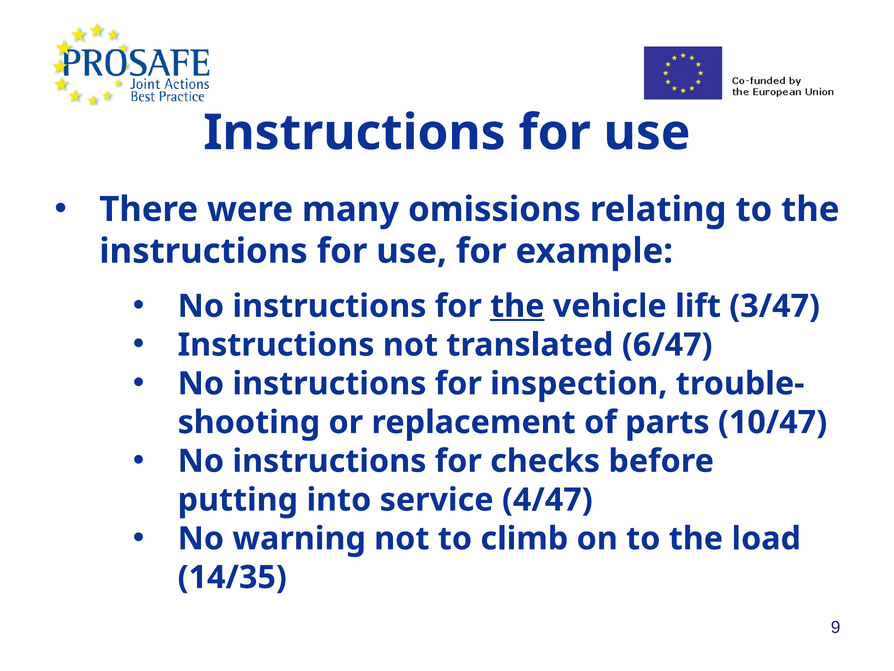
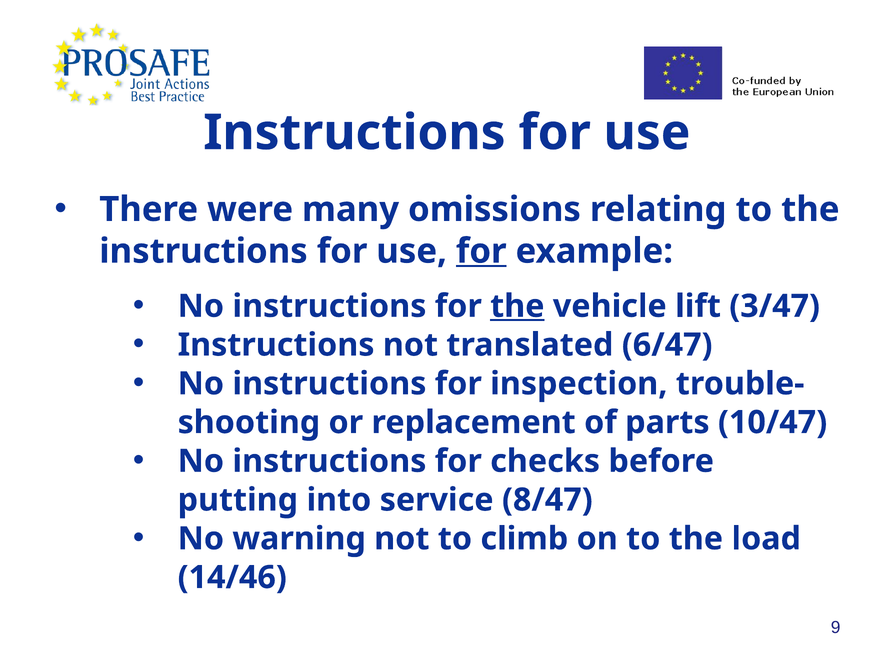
for underline: none -> present (481, 251)
4/47: 4/47 -> 8/47 (547, 500)
14/35: 14/35 -> 14/46 (232, 577)
